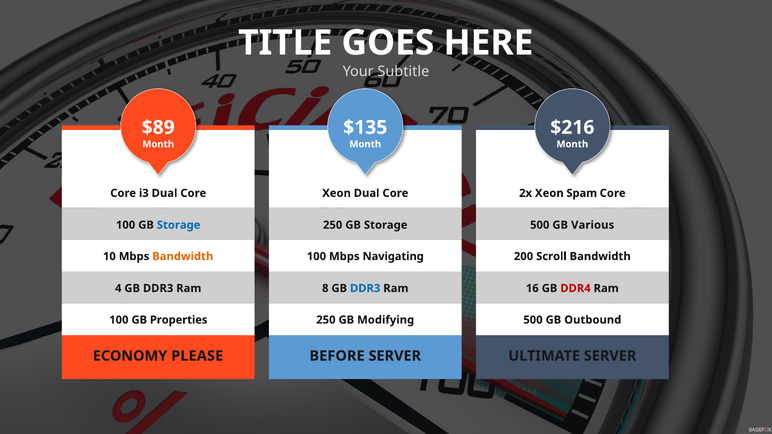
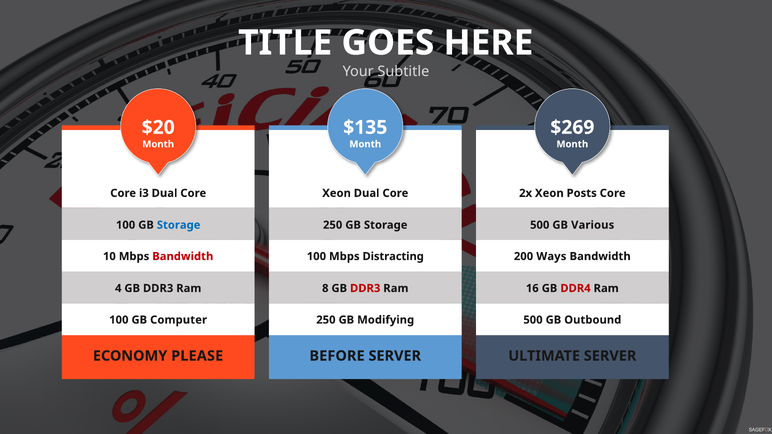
$89: $89 -> $20 (158, 128)
$216: $216 -> $269 (572, 128)
Spam: Spam -> Posts (582, 193)
Bandwidth colour: orange -> red (183, 257)
Navigating: Navigating -> Distracting (393, 257)
Scroll: Scroll -> Ways (551, 257)
DDR3 colour: blue -> red (365, 288)
Properties: Properties -> Computer (179, 320)
